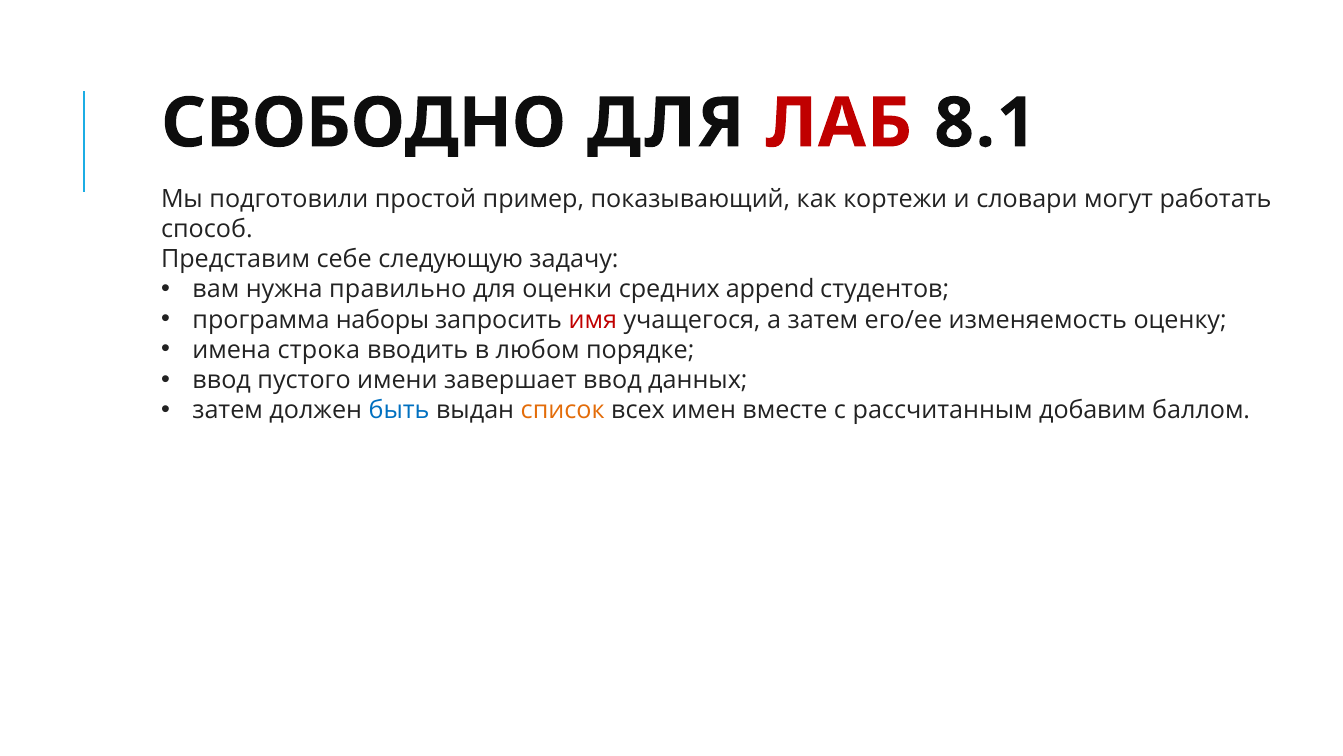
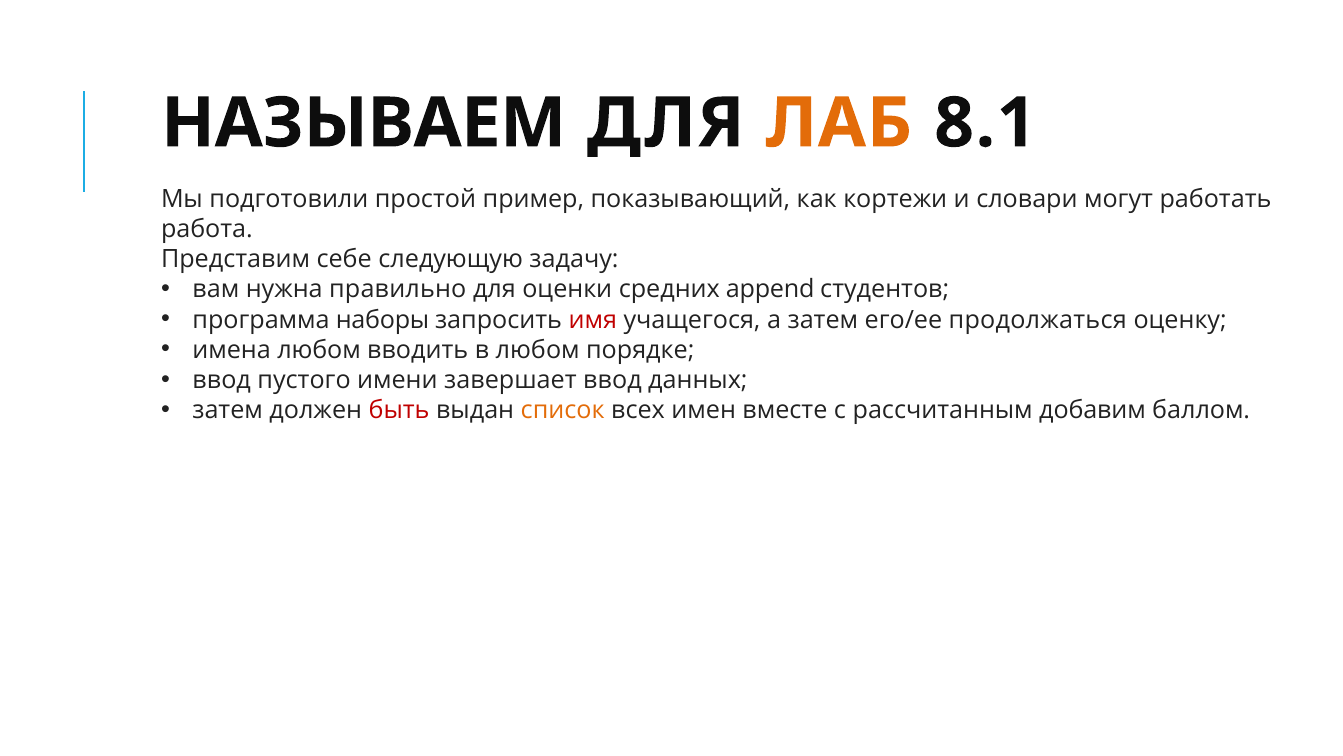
СВОБОДНО: СВОБОДНО -> НАЗЫВАЕМ (364, 123)
ЛАБ colour: red -> orange (839, 123)
способ: способ -> работа (207, 229)
изменяемость: изменяемость -> продолжаться (1038, 320)
имена строка: строка -> любом (319, 350)
быть colour: blue -> red (399, 410)
